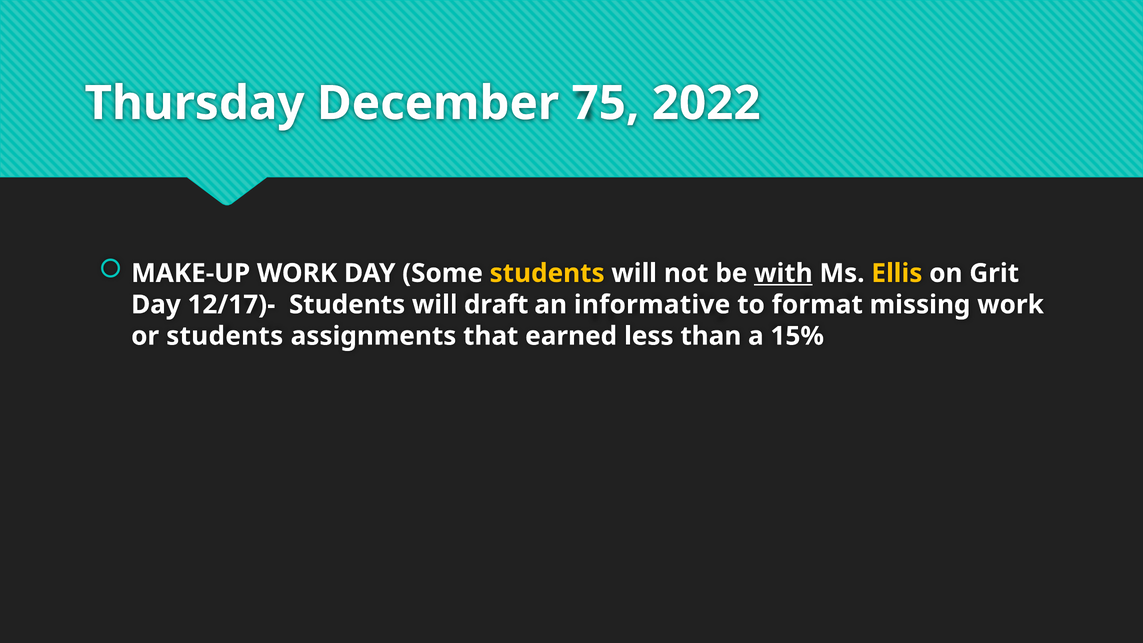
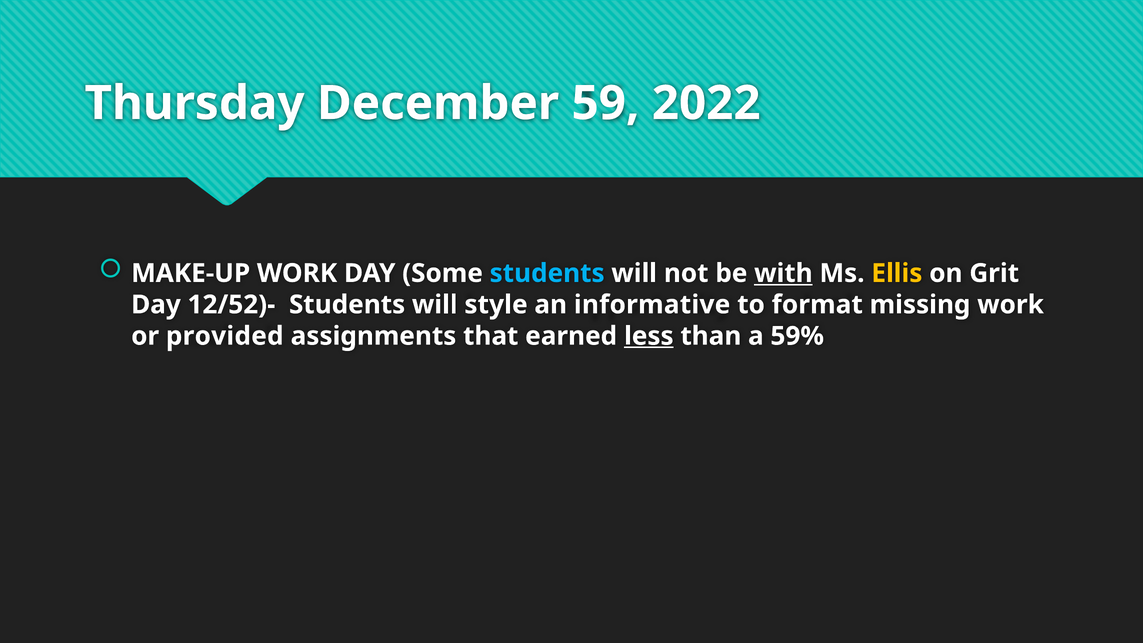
75: 75 -> 59 (605, 103)
students colour: yellow -> light blue (547, 273)
12/17)-: 12/17)- -> 12/52)- (231, 305)
draft: draft -> style (496, 305)
or students: students -> provided (225, 336)
less underline: none -> present (649, 336)
15%: 15% -> 59% (797, 336)
